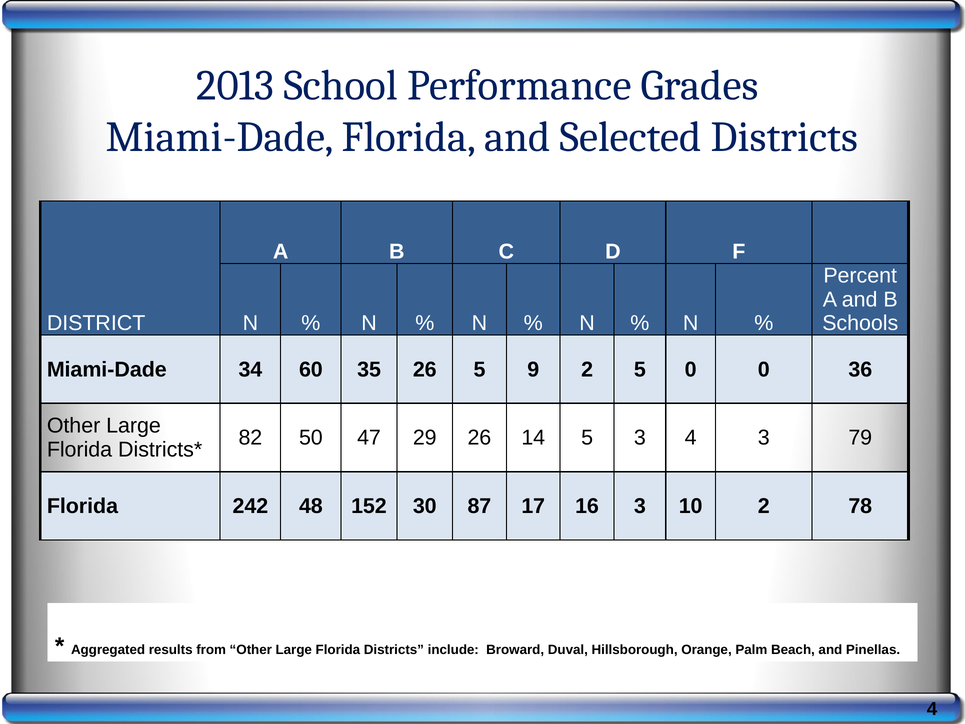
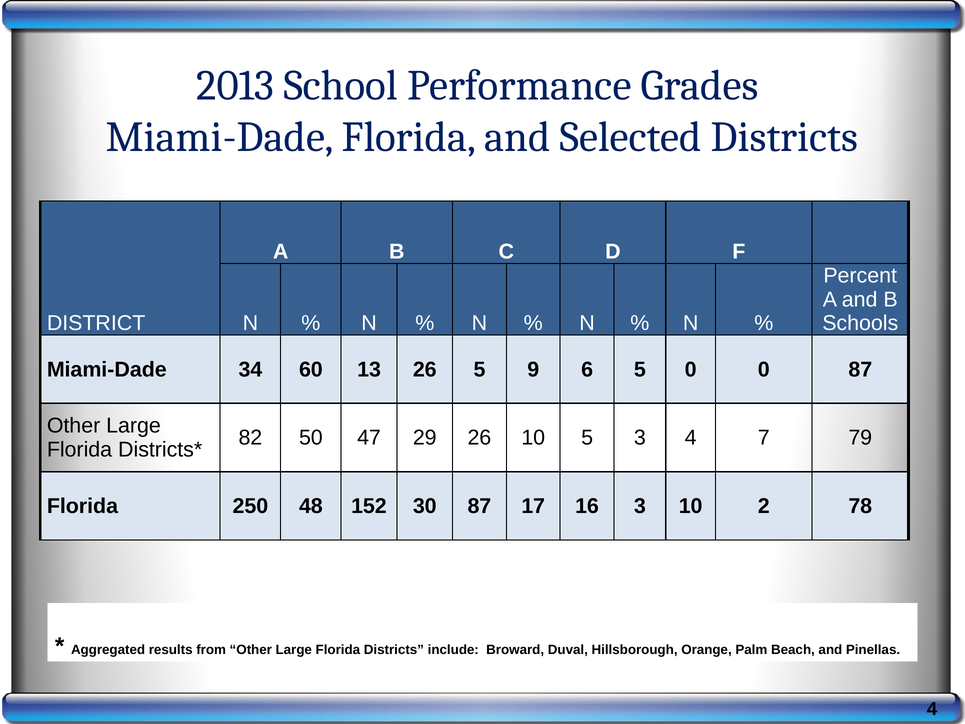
35: 35 -> 13 (369, 369)
9 2: 2 -> 6 (587, 369)
0 36: 36 -> 87 (860, 369)
26 14: 14 -> 10 (533, 438)
4 3: 3 -> 7 (764, 438)
242: 242 -> 250 (250, 506)
